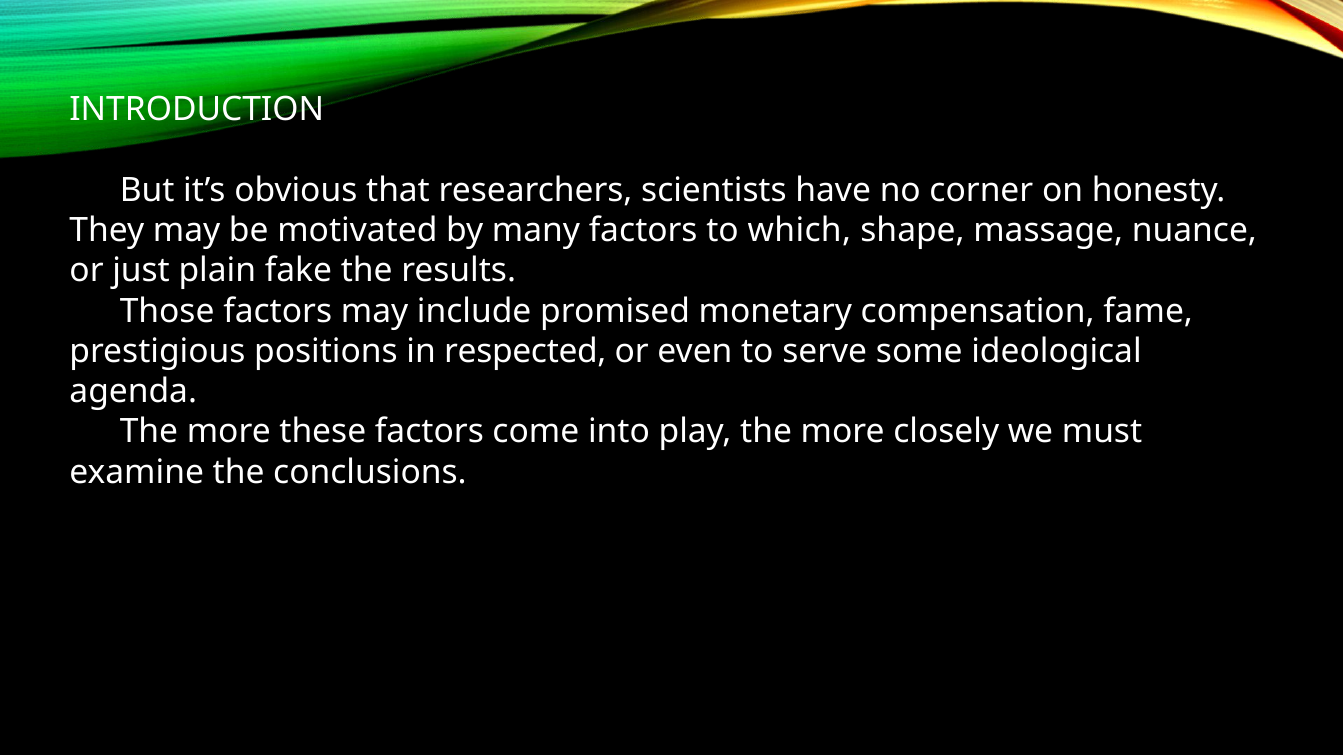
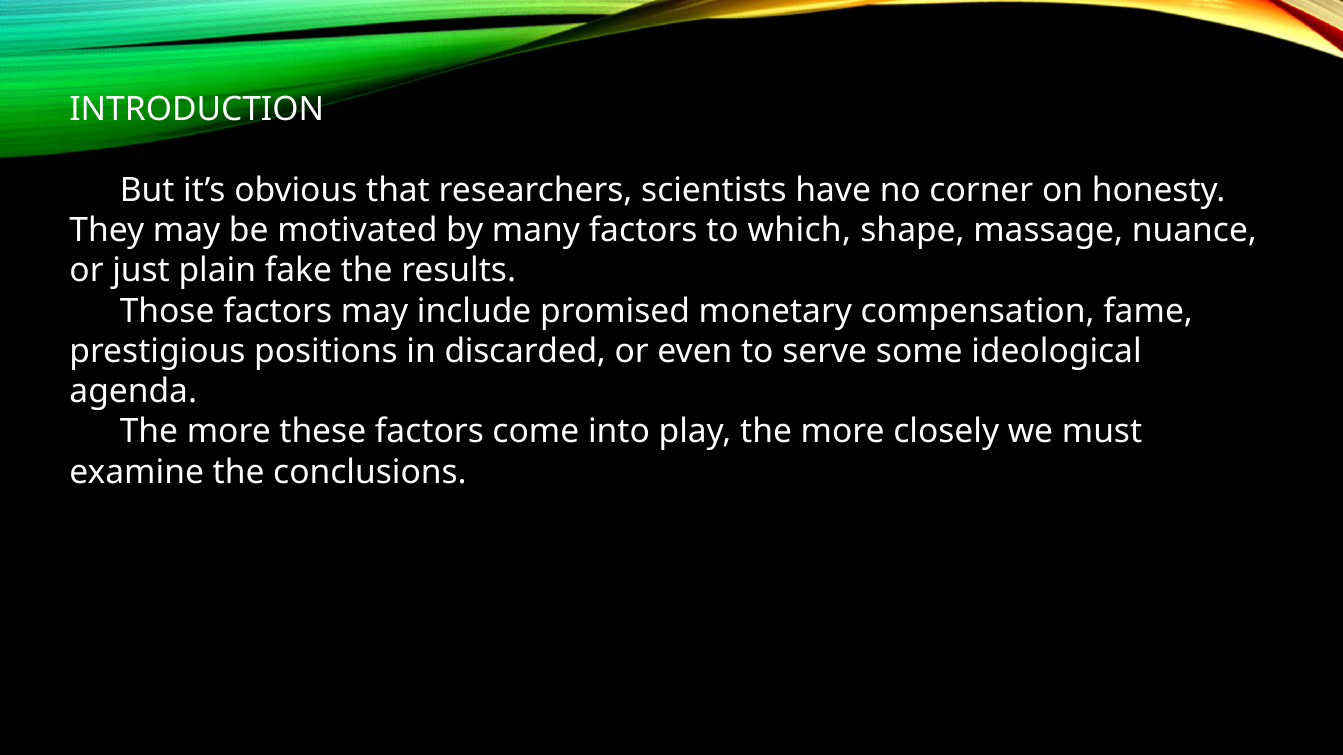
respected: respected -> discarded (525, 351)
